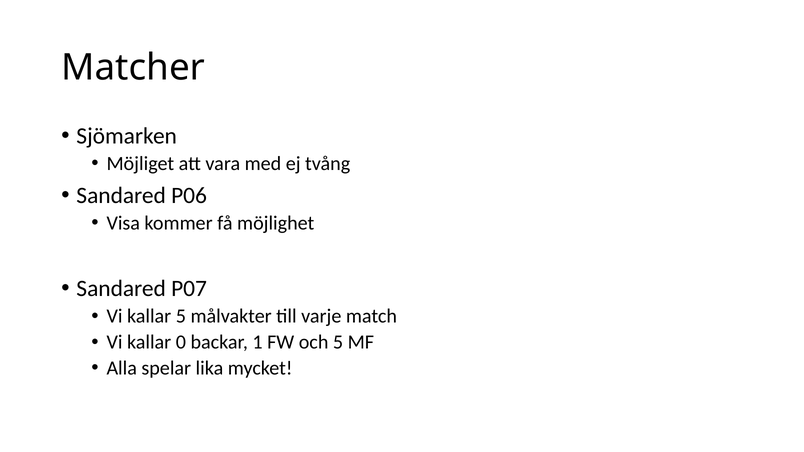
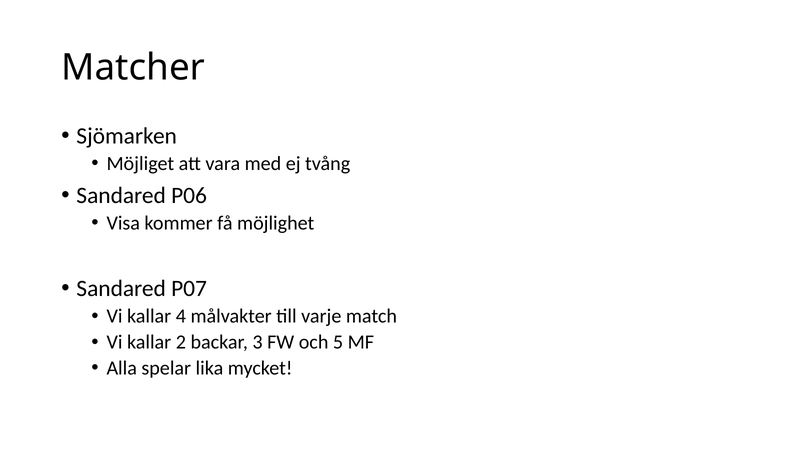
kallar 5: 5 -> 4 (181, 317)
0: 0 -> 2 (181, 342)
1: 1 -> 3 (258, 342)
